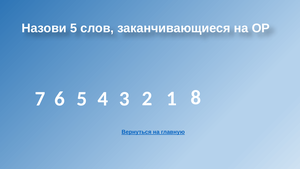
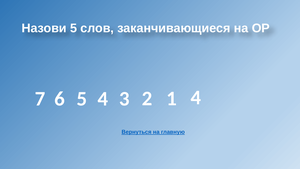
1 8: 8 -> 4 (196, 98)
